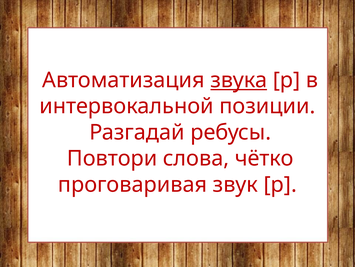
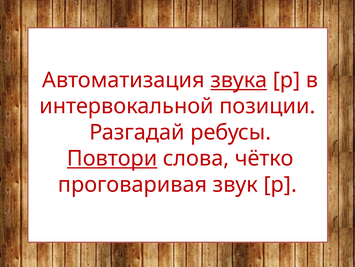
Повтори underline: none -> present (112, 158)
